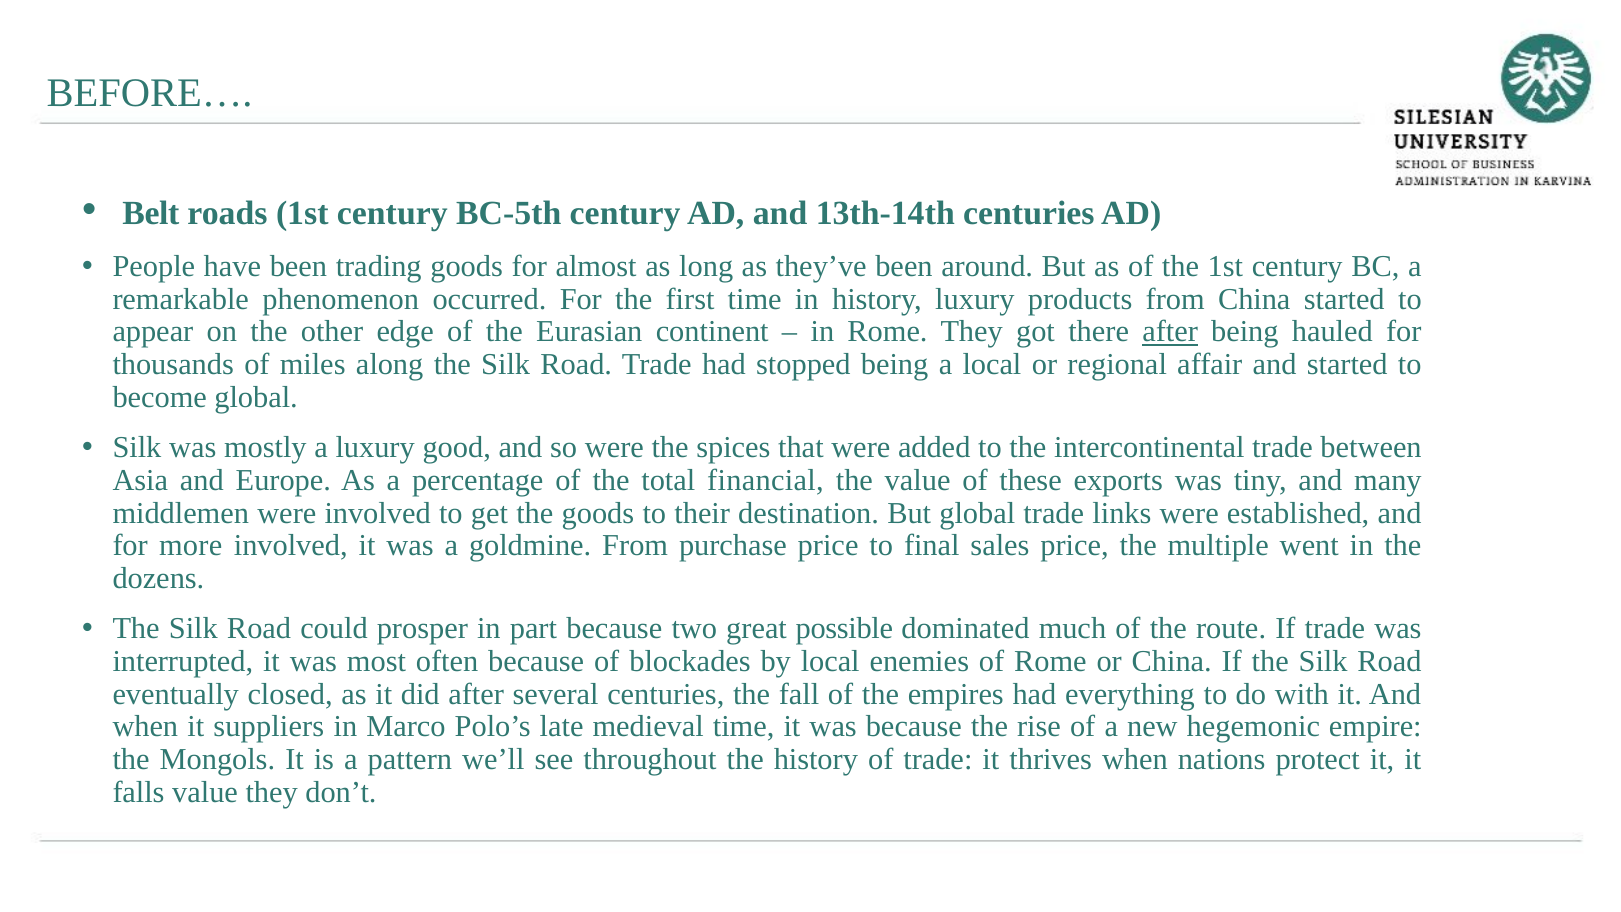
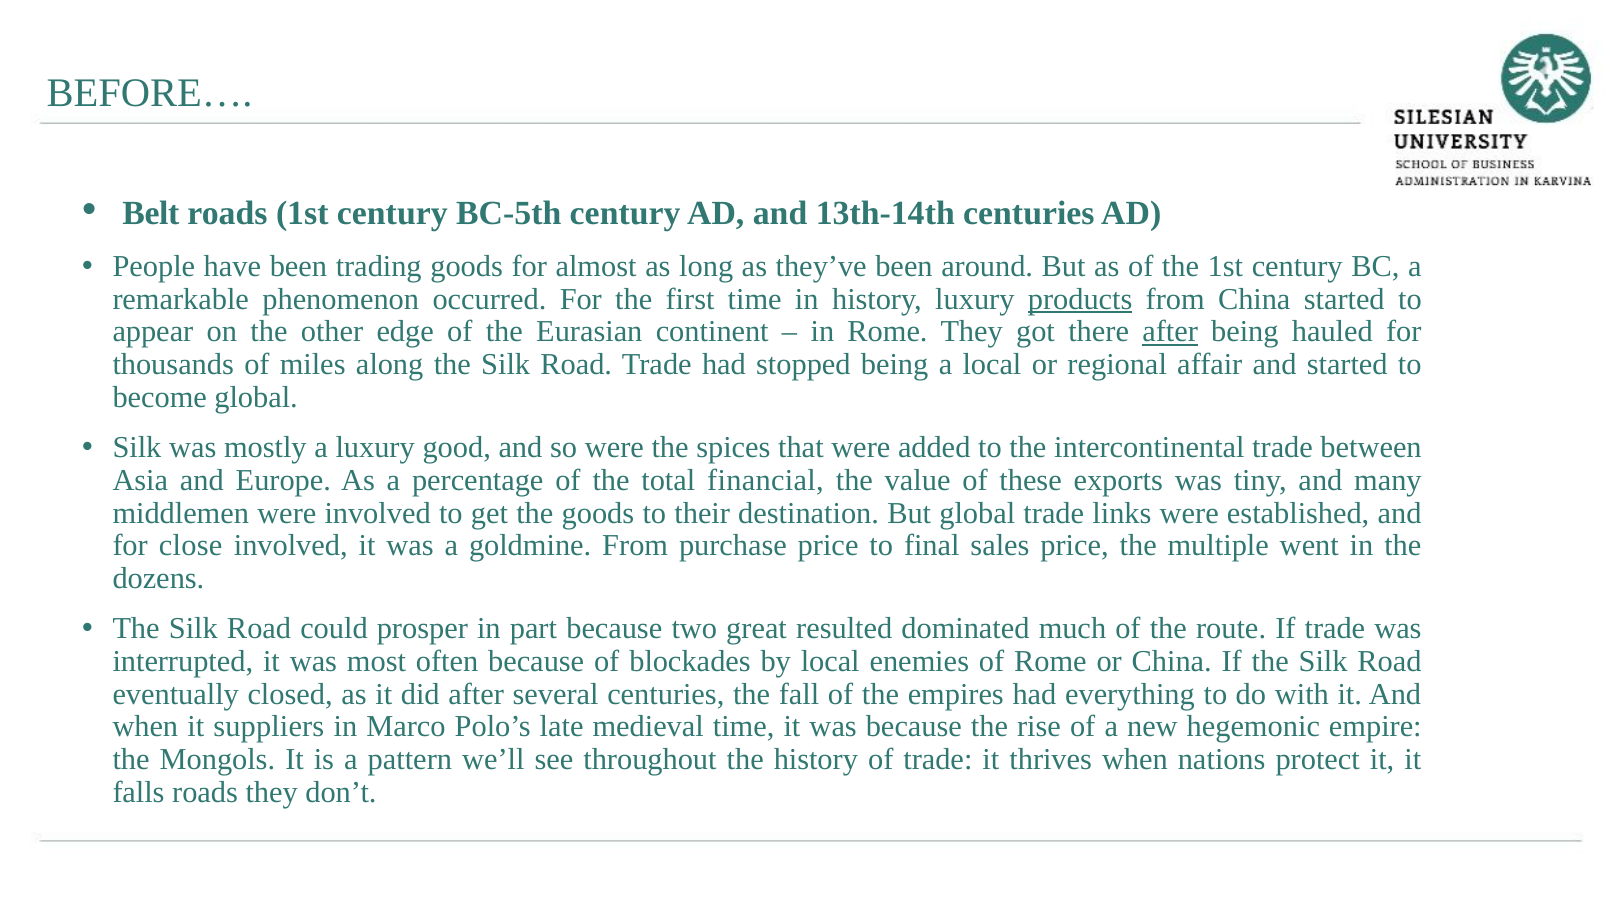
products underline: none -> present (1080, 299)
more: more -> close (191, 546)
possible: possible -> resulted (844, 628)
falls value: value -> roads (205, 792)
